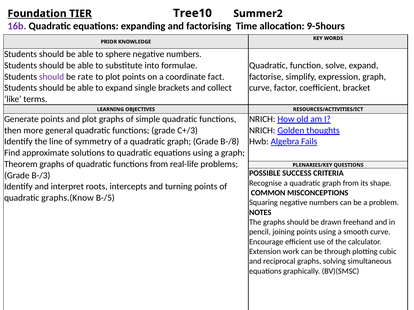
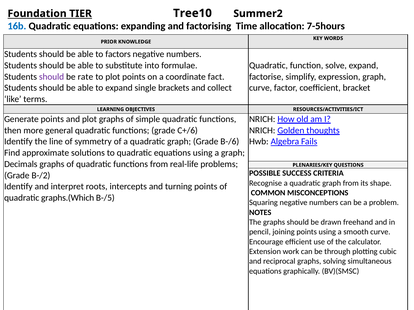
16b colour: purple -> blue (17, 26)
9-5hours: 9-5hours -> 7-5hours (326, 26)
sphere: sphere -> factors (118, 54)
C+/3: C+/3 -> C+/6 (188, 131)
B-/8: B-/8 -> B-/6 (230, 142)
Theorem: Theorem -> Decimals (21, 164)
B-/3: B-/3 -> B-/2 (41, 176)
graphs.(Know: graphs.(Know -> graphs.(Which (68, 198)
